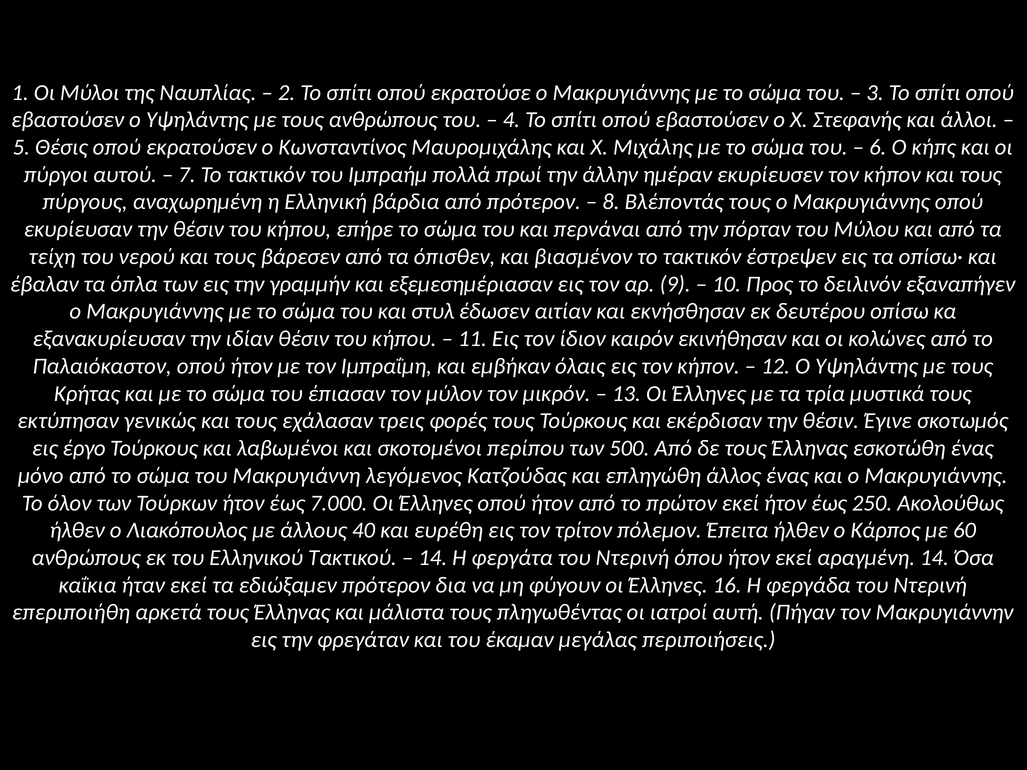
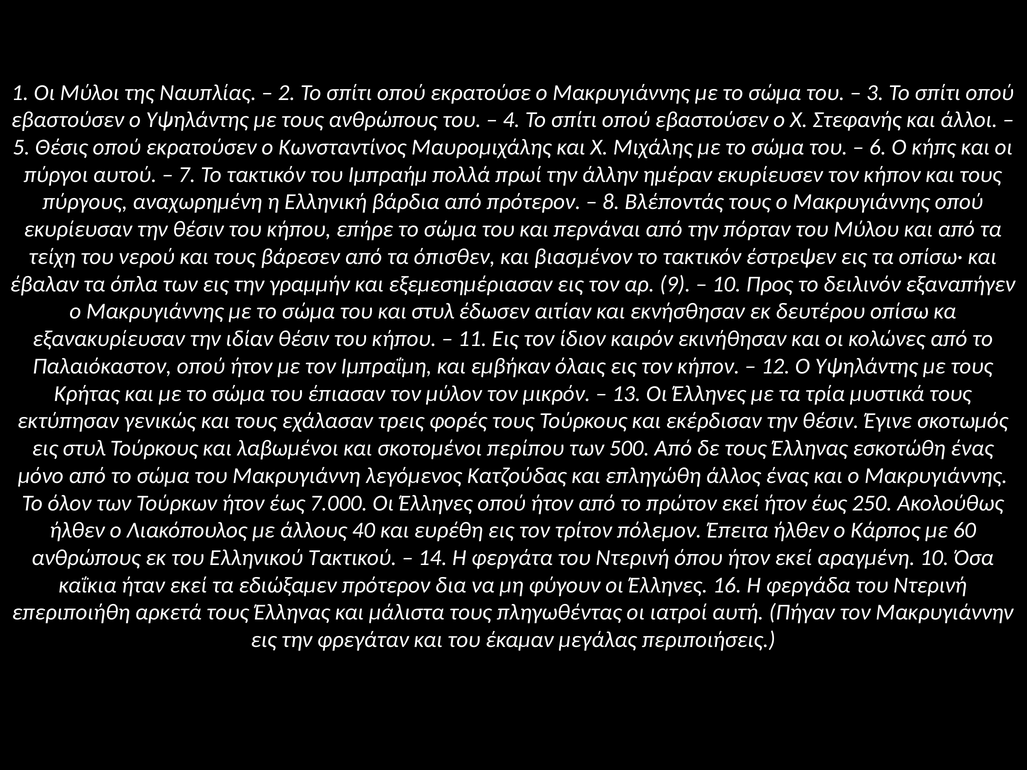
εις έργο: έργο -> στυλ (84, 448)
αραγμένη 14: 14 -> 10 (934, 558)
